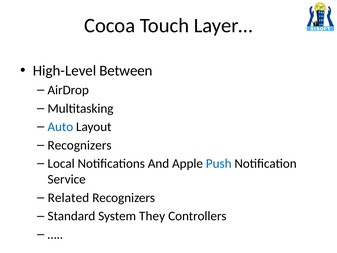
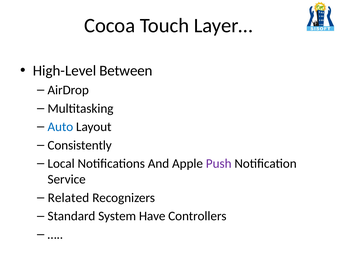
Recognizers: Recognizers -> Consistently (80, 145)
Push colour: blue -> purple (219, 163)
They: They -> Have (152, 216)
